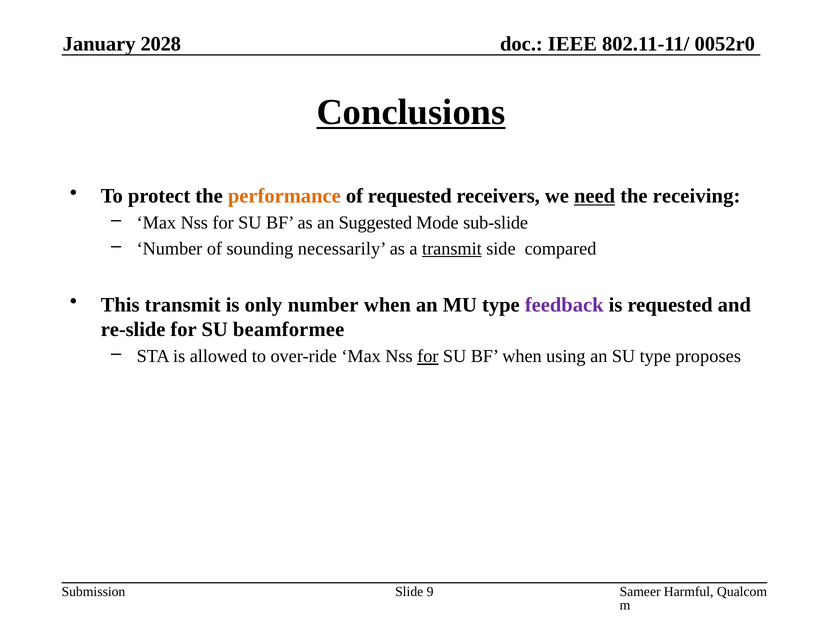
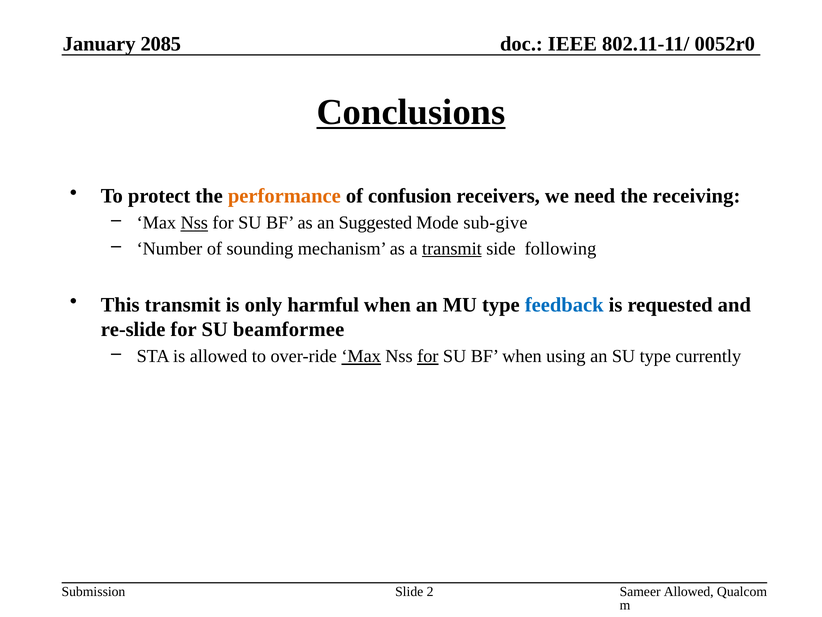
2028: 2028 -> 2085 (161, 44)
of requested: requested -> confusion (410, 196)
need underline: present -> none (595, 196)
Nss underline: none -> present (194, 223)
sub-slide: sub-slide -> sub-give (495, 223)
necessarily: necessarily -> mechanism (342, 248)
compared: compared -> following (560, 248)
only number: number -> harmful (323, 305)
feedback colour: purple -> blue (564, 305)
Max underline: none -> present (361, 356)
proposes: proposes -> currently (708, 356)
Sameer Harmful: Harmful -> Allowed (689, 591)
9: 9 -> 2 (430, 591)
